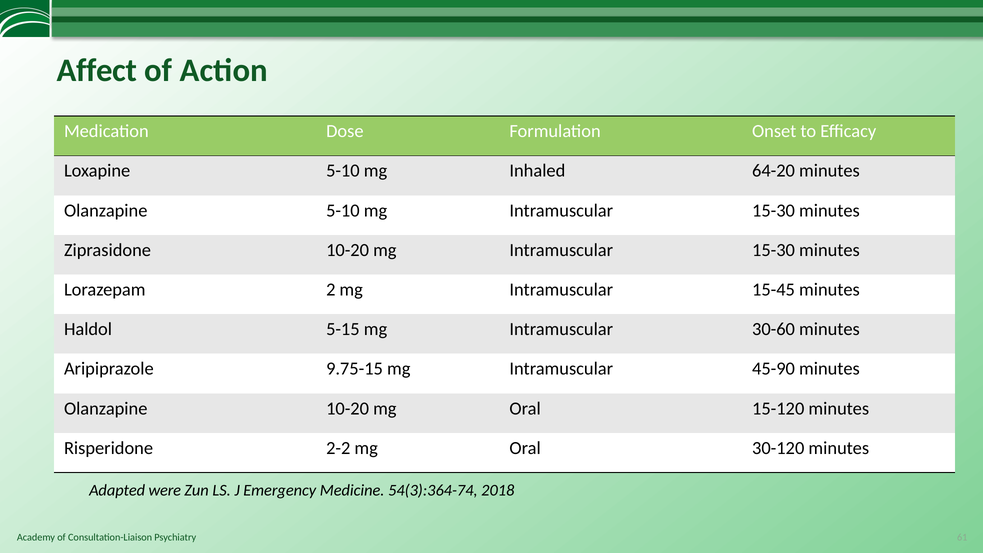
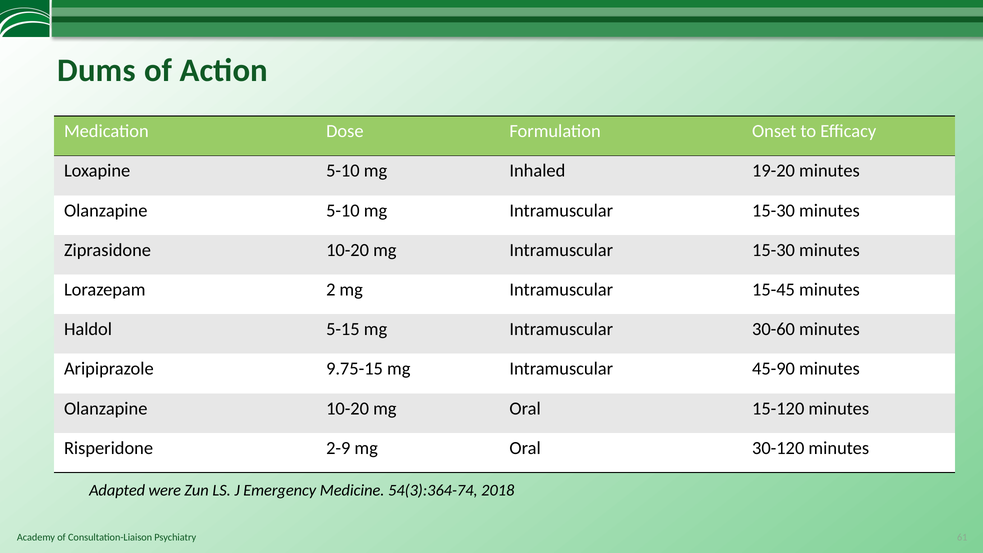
Affect: Affect -> Dums (97, 70)
64-20: 64-20 -> 19-20 (774, 171)
2-2: 2-2 -> 2-9 (338, 448)
